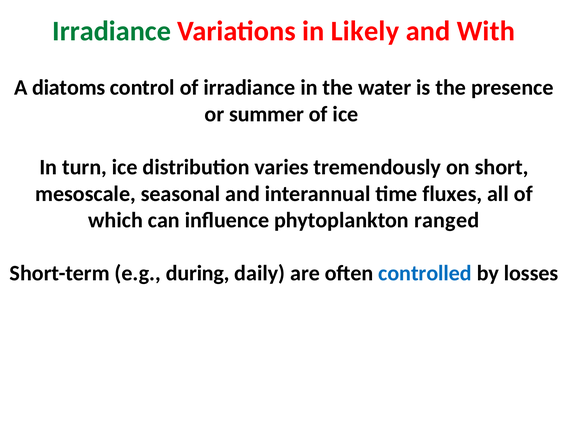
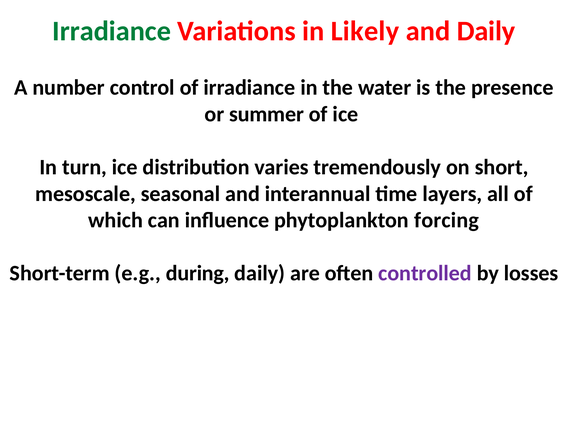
and With: With -> Daily (486, 31)
diatoms: diatoms -> number (69, 88)
fluxes: fluxes -> layers (452, 194)
ranged: ranged -> forcing (447, 220)
controlled colour: blue -> purple (425, 273)
